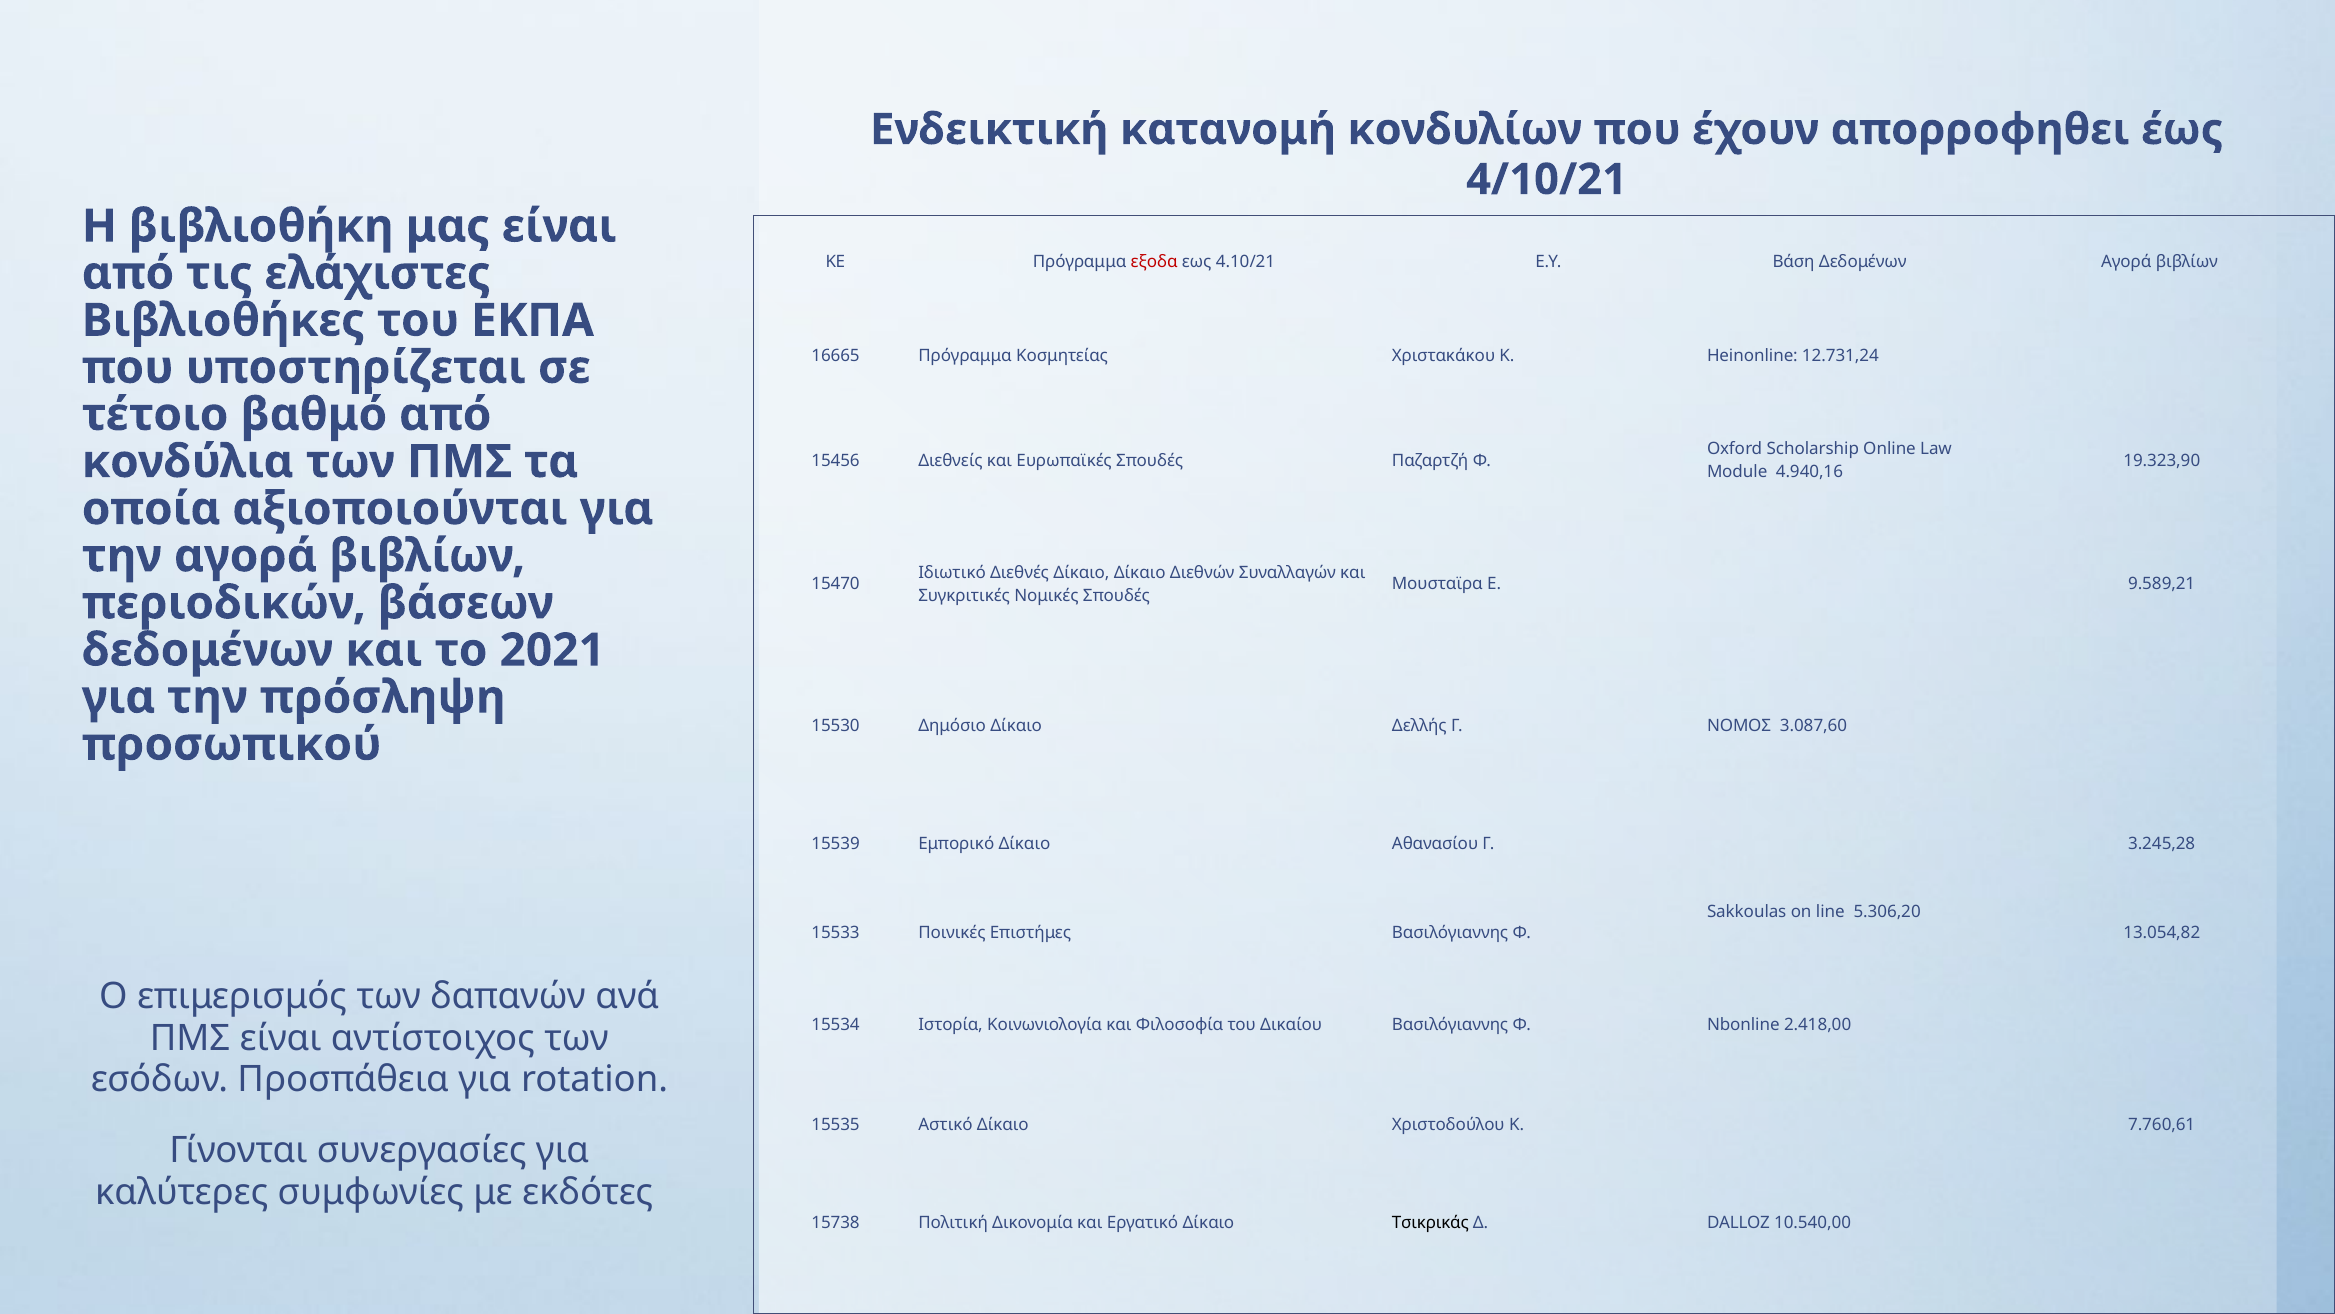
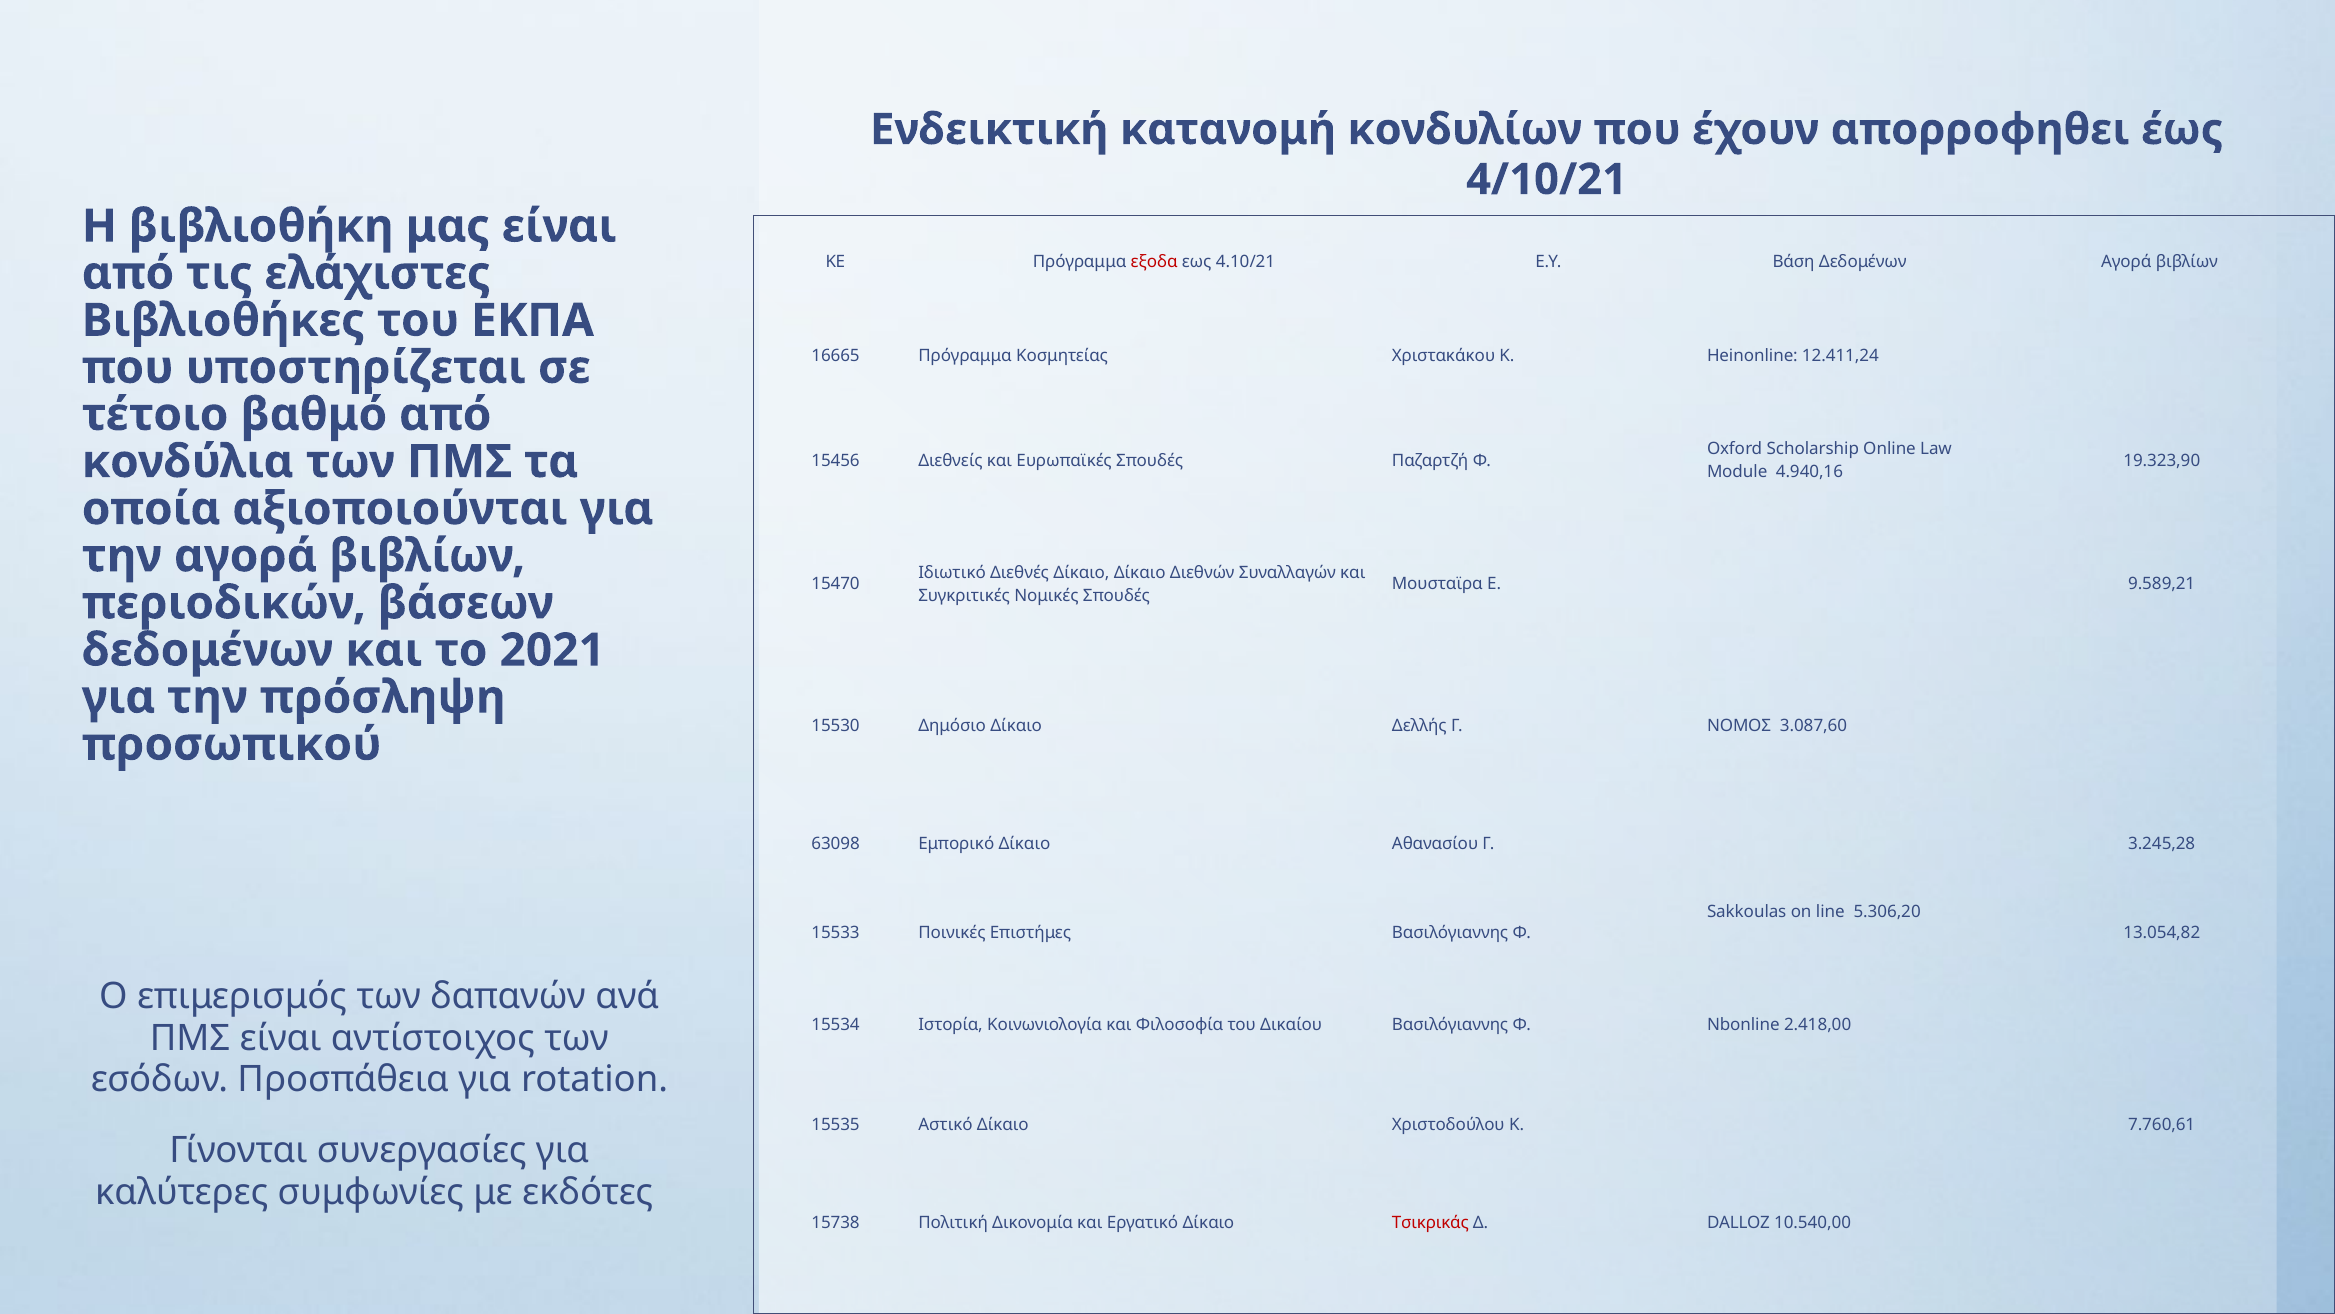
12.731,24: 12.731,24 -> 12.411,24 (1840, 356)
15539: 15539 -> 63098 (836, 844)
Τσικρικάς colour: black -> red (1430, 1222)
